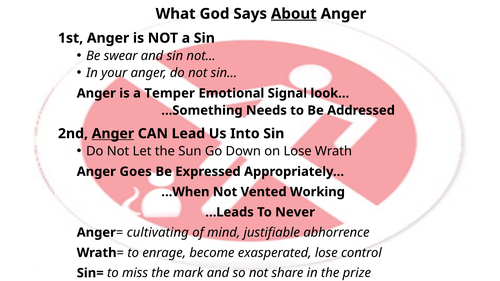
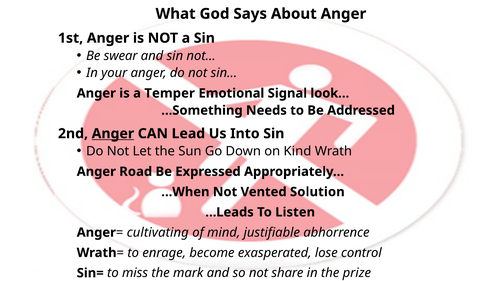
About underline: present -> none (294, 14)
on Lose: Lose -> Kind (297, 151)
Goes: Goes -> Road (136, 172)
Working: Working -> Solution (317, 192)
Never: Never -> Listen (295, 212)
